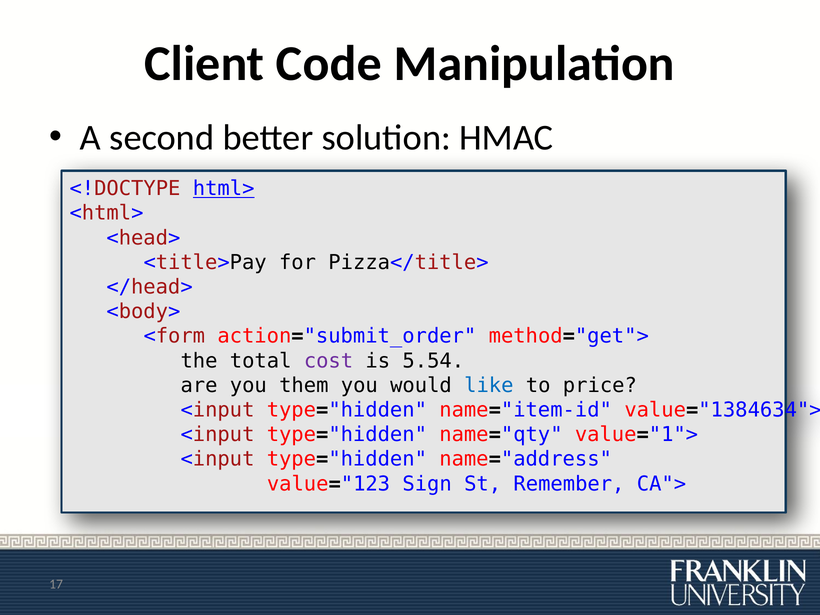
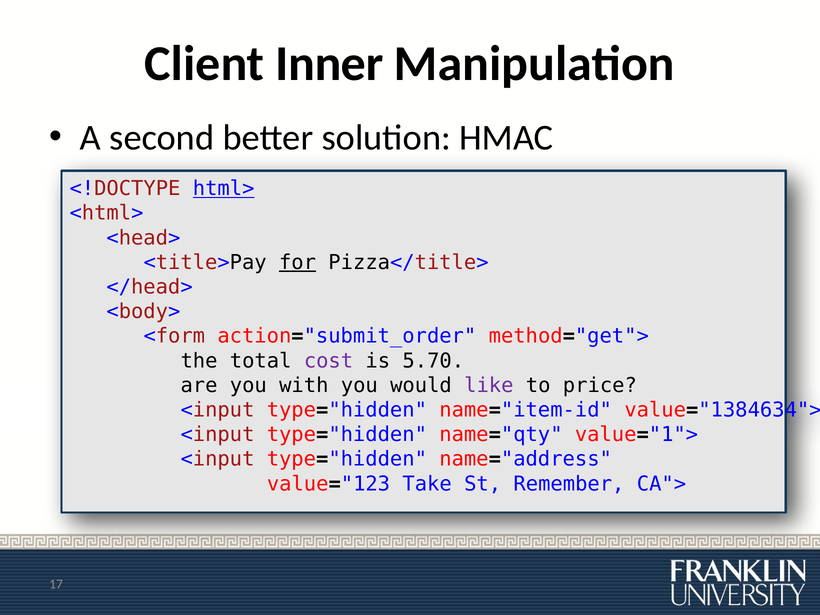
Code: Code -> Inner (329, 64)
for underline: none -> present (298, 262)
5.54: 5.54 -> 5.70 (433, 361)
them: them -> with (304, 385)
like colour: blue -> purple (489, 385)
Sign: Sign -> Take (427, 484)
